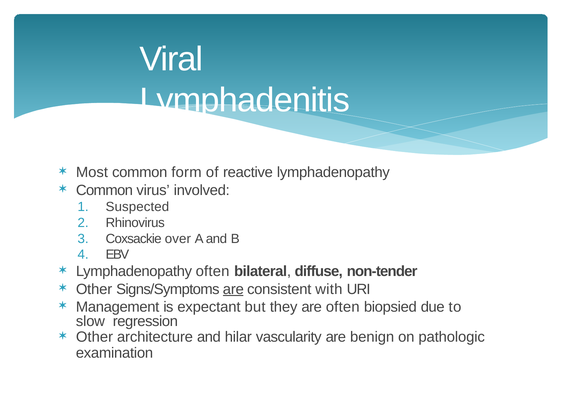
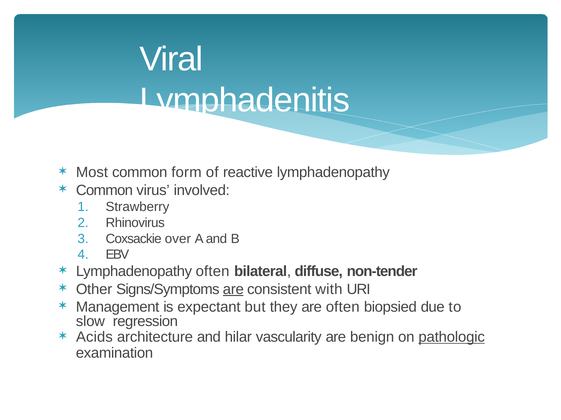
Suspected: Suspected -> Strawberry (137, 207)
Other: Other -> Acids (94, 338)
pathologic underline: none -> present (452, 338)
